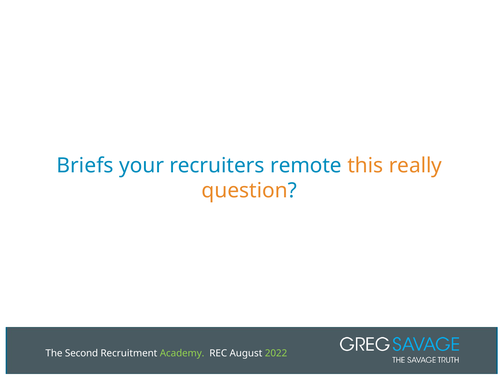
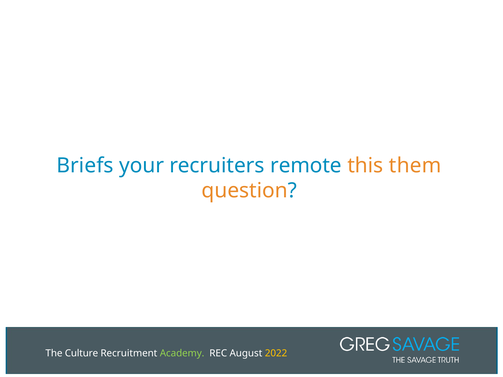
really: really -> them (415, 166)
Second: Second -> Culture (82, 354)
2022 colour: light green -> yellow (276, 354)
